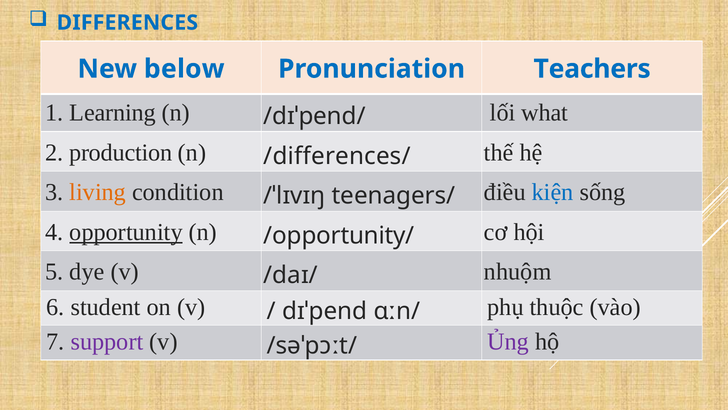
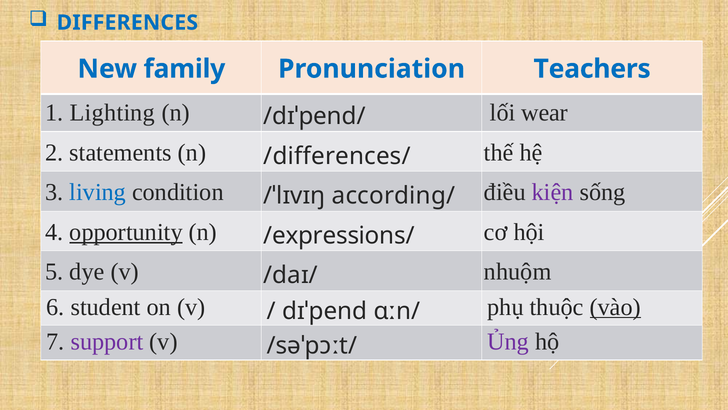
below: below -> family (184, 69)
Learning: Learning -> Lighting (112, 113)
what: what -> wear (545, 113)
production: production -> statements (121, 152)
living colour: orange -> blue (98, 192)
teenagers/: teenagers/ -> according/ (393, 196)
kiện colour: blue -> purple (553, 192)
/opportunity/: /opportunity/ -> /expressions/ (339, 235)
vào underline: none -> present (615, 307)
